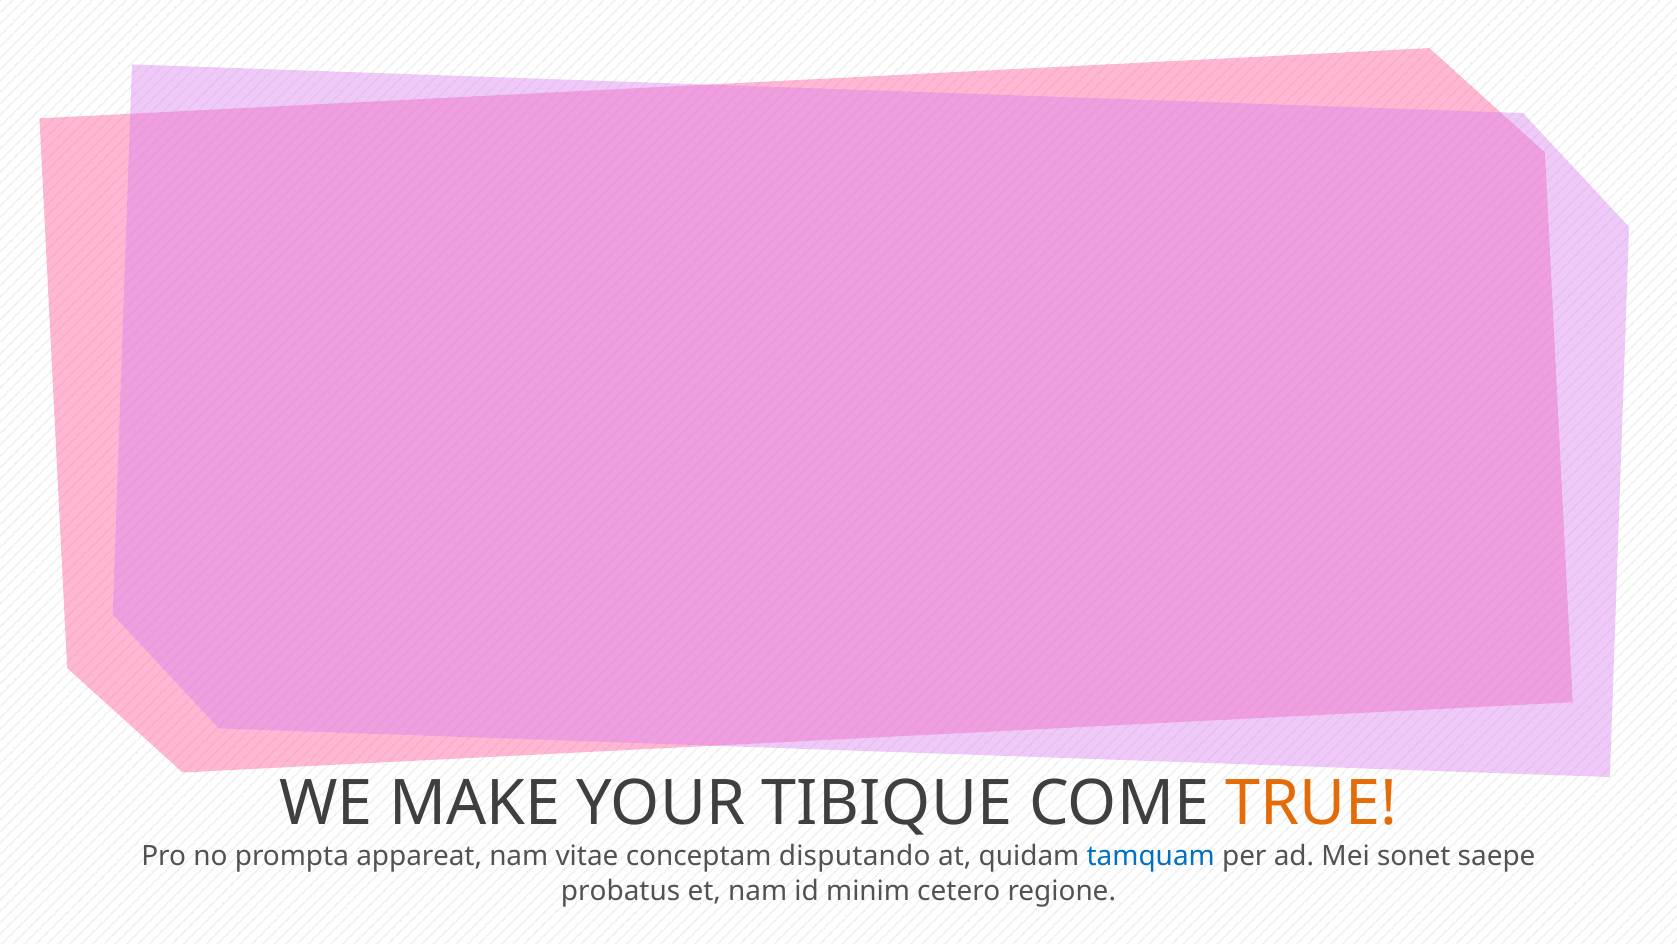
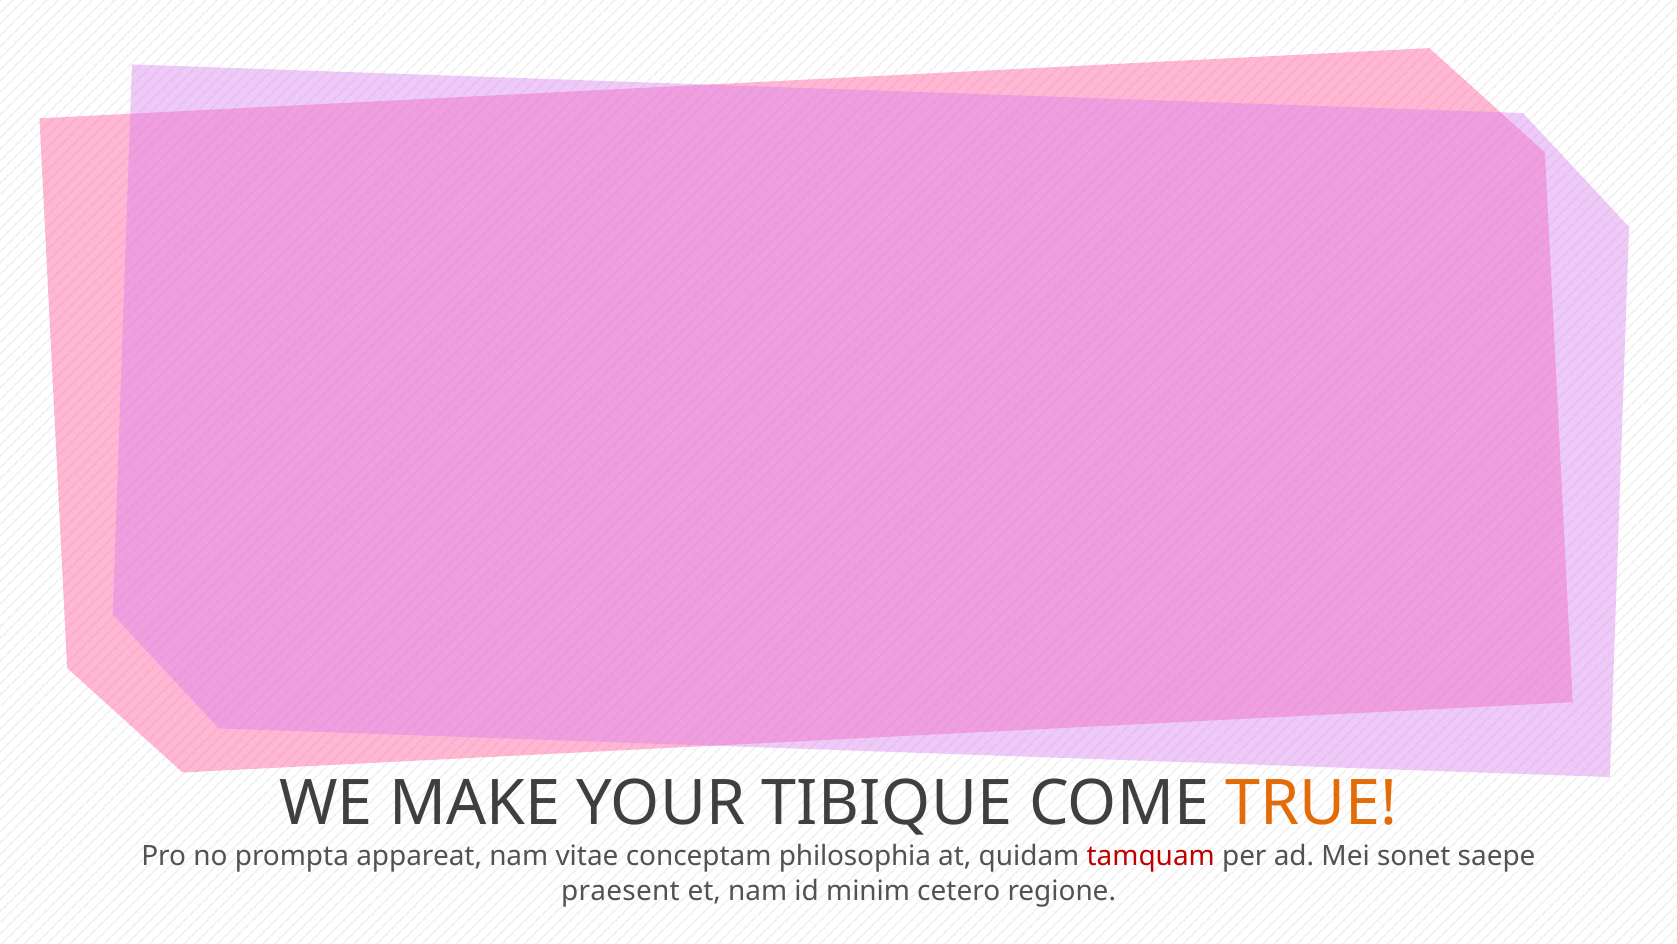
disputando: disputando -> philosophia (855, 856)
tamquam colour: blue -> red (1151, 856)
probatus: probatus -> praesent (620, 891)
